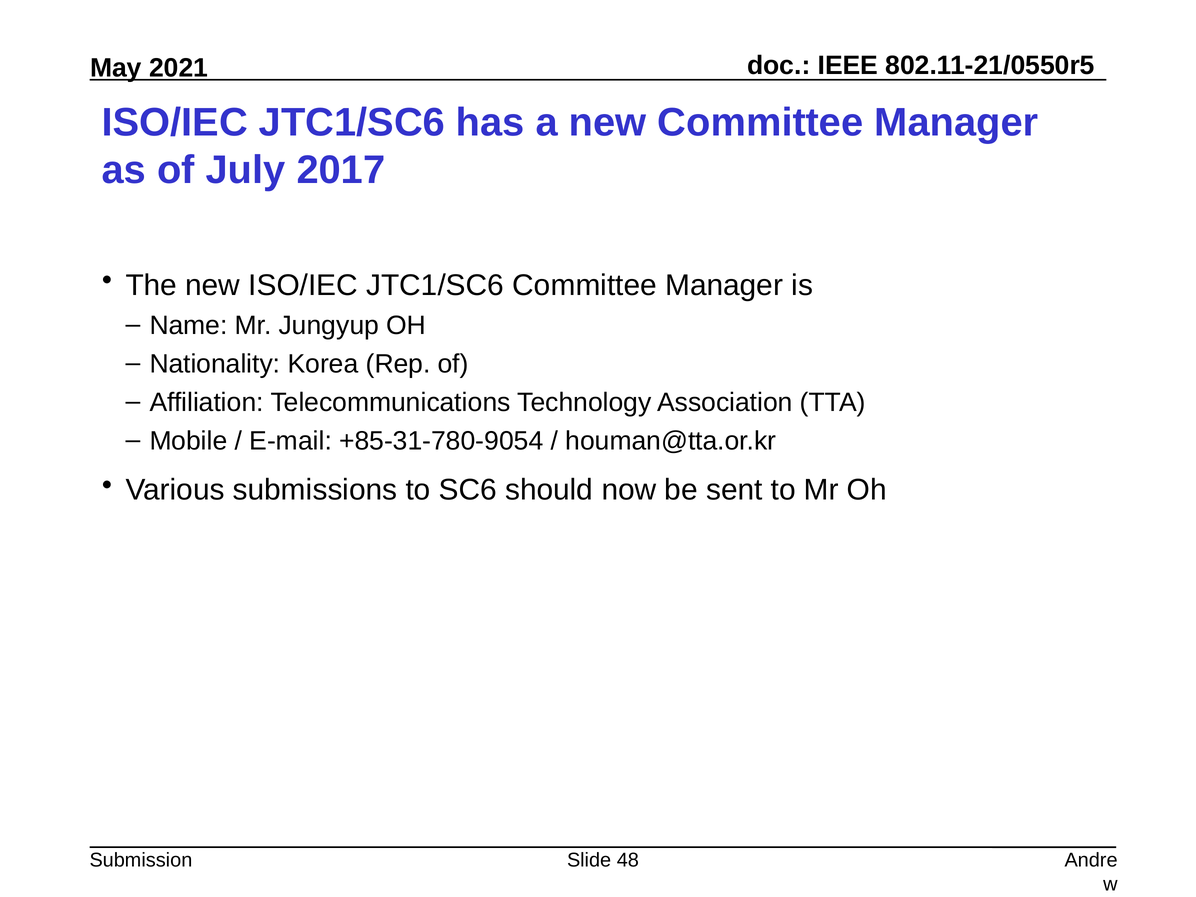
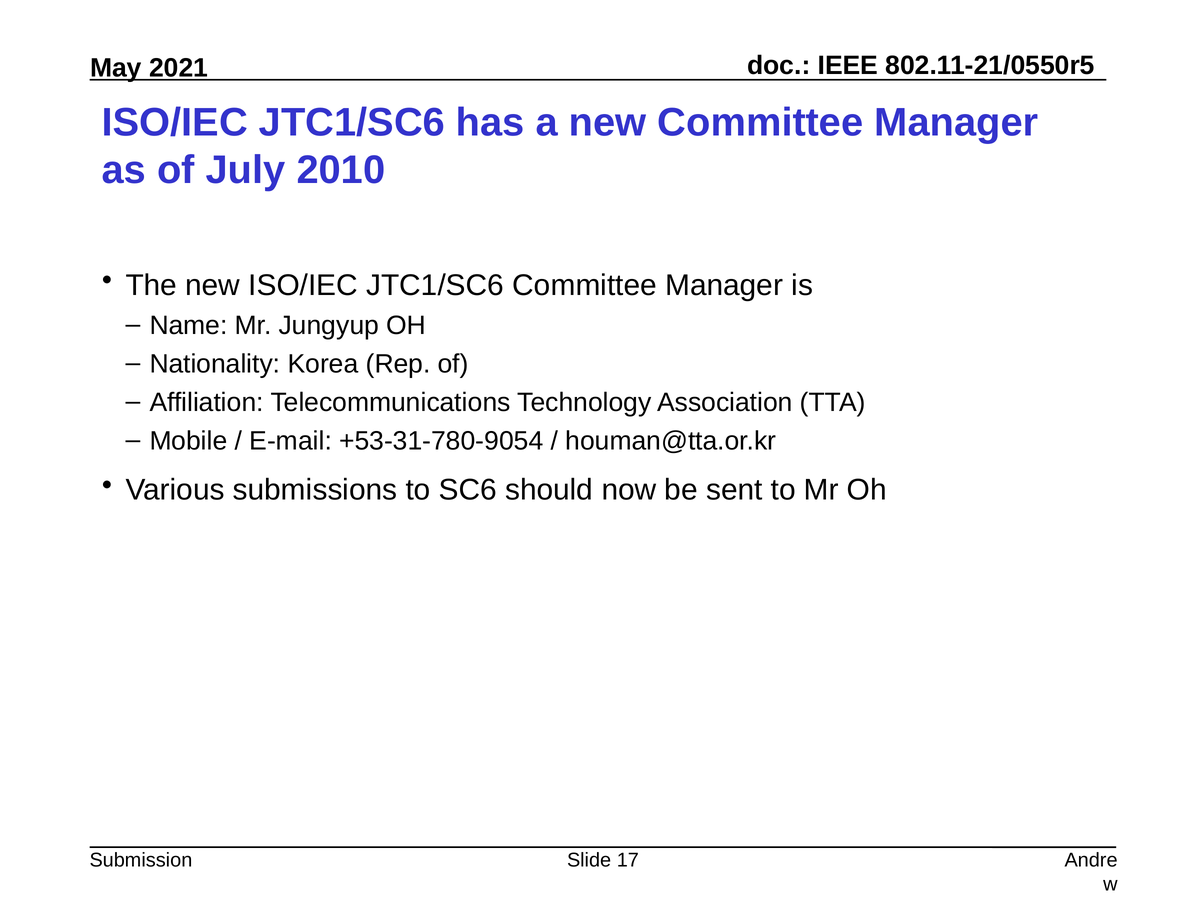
2017: 2017 -> 2010 (341, 170)
+85-31-780-9054: +85-31-780-9054 -> +53-31-780-9054 (441, 441)
48: 48 -> 17 (628, 860)
